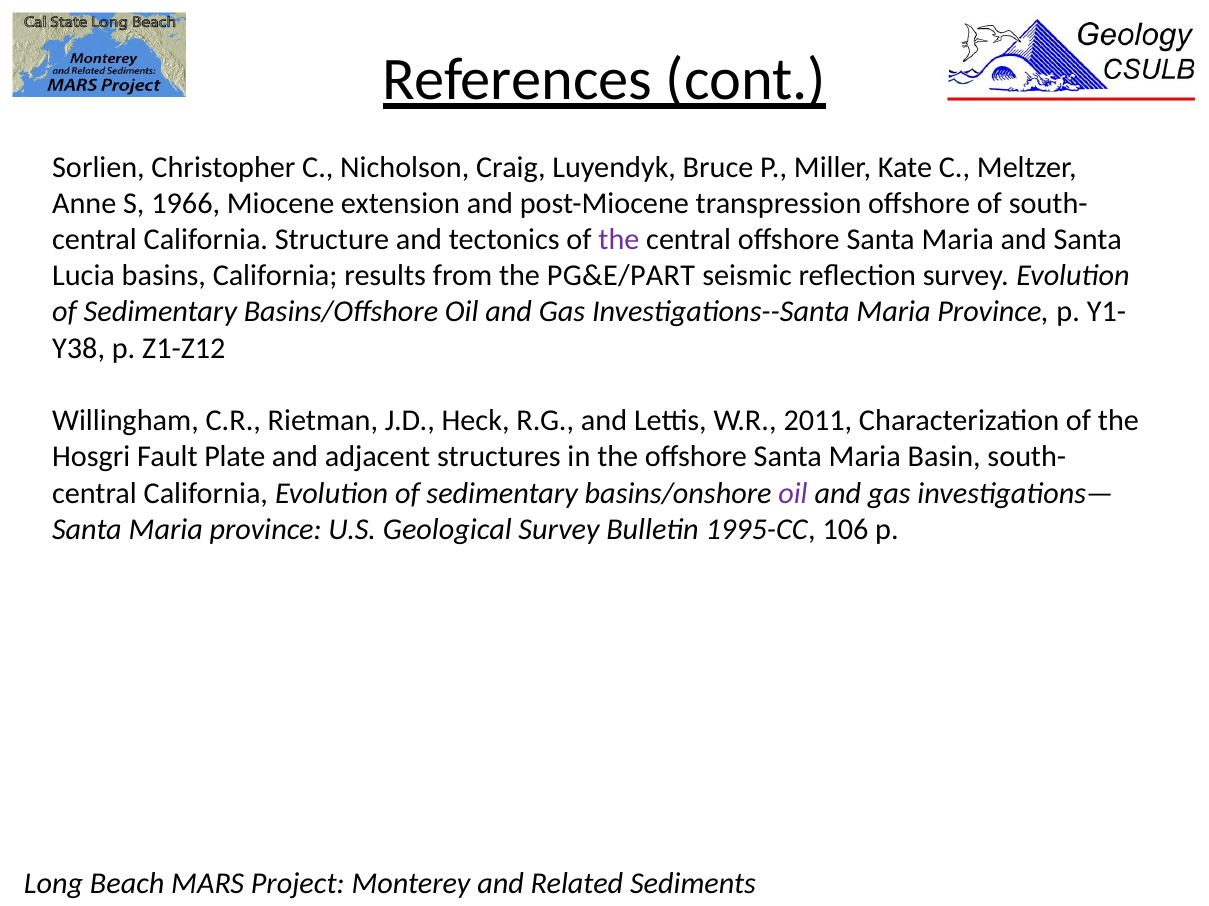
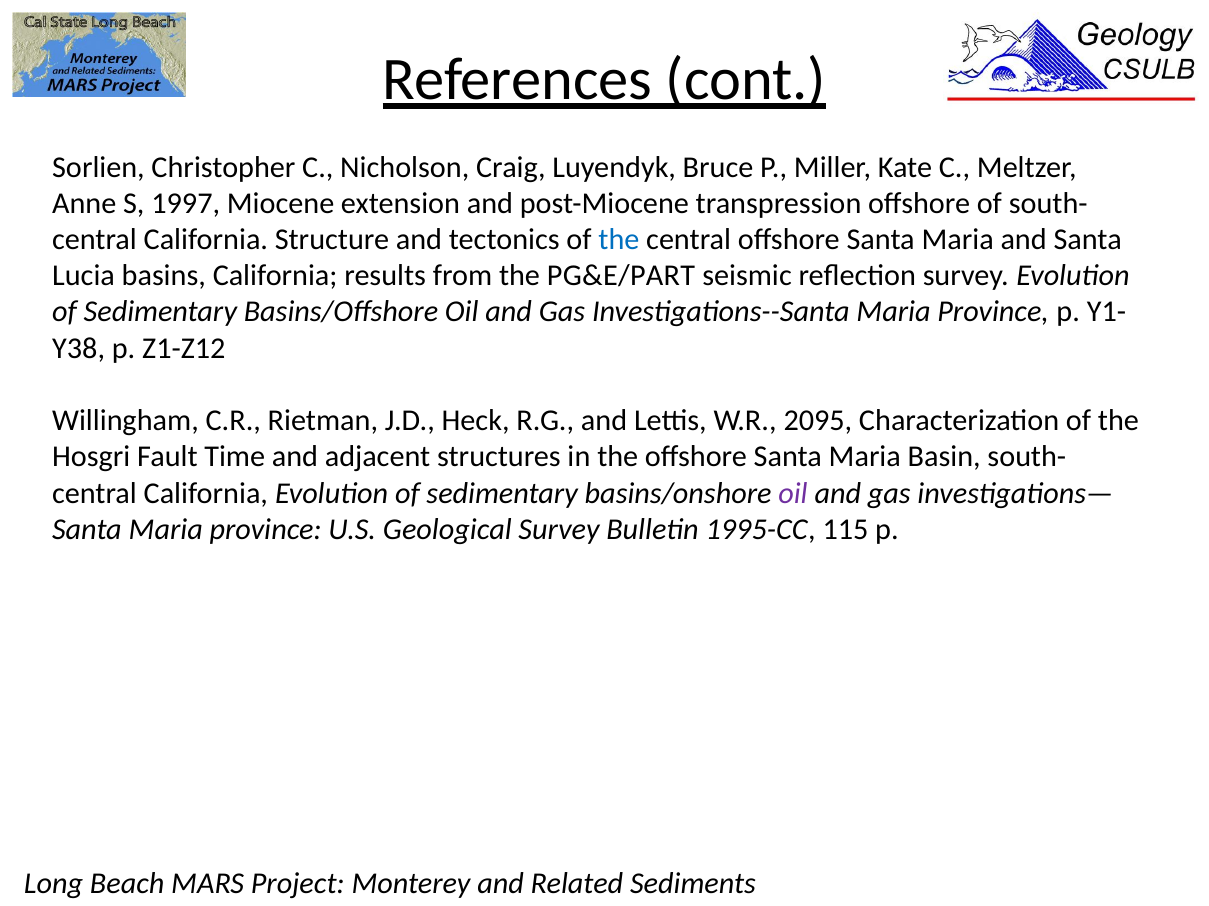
1966: 1966 -> 1997 (186, 203)
the colour: purple -> blue (619, 240)
2011: 2011 -> 2095 (818, 421)
Plate: Plate -> Time (235, 457)
106: 106 -> 115 (845, 530)
